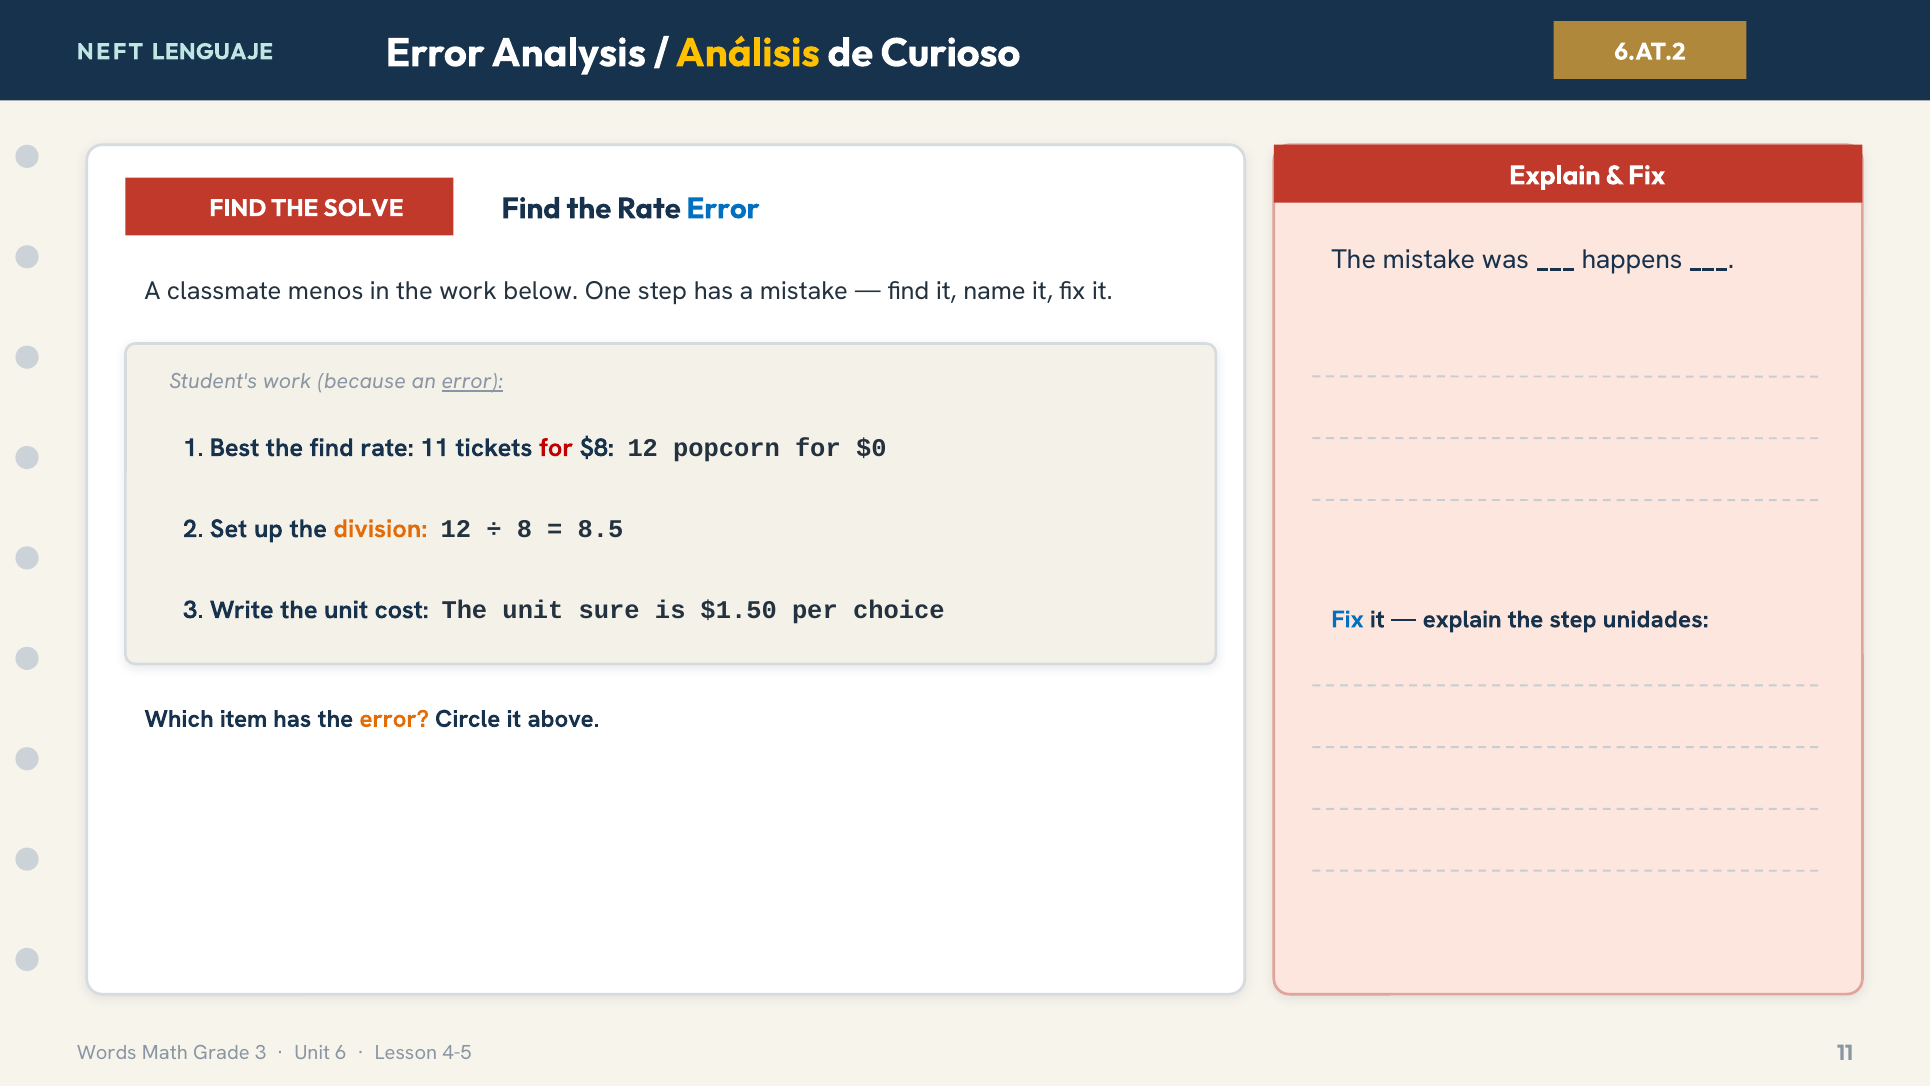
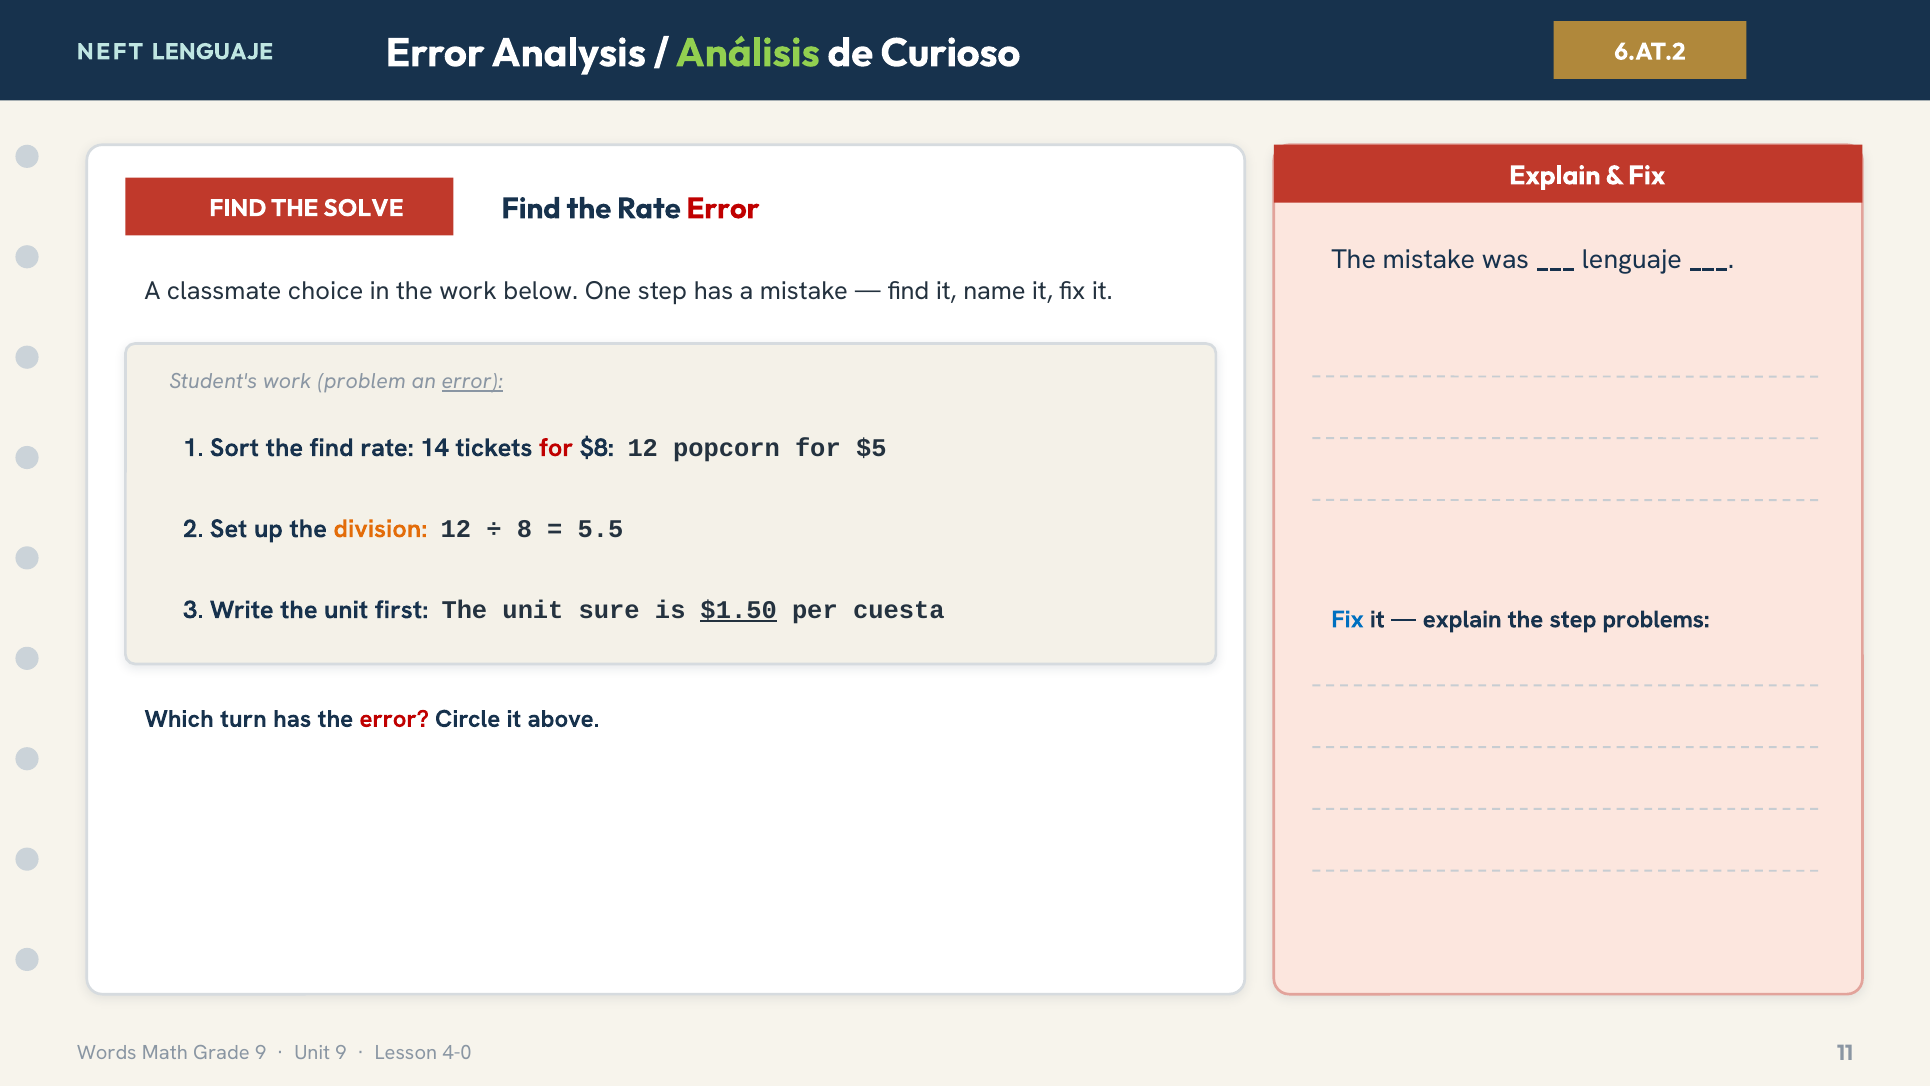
Análisis colour: yellow -> light green (748, 53)
Error colour: blue -> red (723, 208)
happens: happens -> lenguaje (1632, 259)
menos: menos -> choice (326, 291)
because: because -> problem (361, 382)
Best: Best -> Sort (234, 448)
rate 11: 11 -> 14 (434, 448)
$0: $0 -> $5 (871, 448)
8.5: 8.5 -> 5.5 (601, 529)
cost: cost -> first (402, 610)
$1.50 underline: none -> present (739, 610)
choice: choice -> cuesta (899, 610)
unidades: unidades -> problems (1656, 619)
item: item -> turn (243, 719)
error colour: orange -> red (394, 719)
Grade 3: 3 -> 9 (261, 1052)
Unit 6: 6 -> 9 (341, 1052)
4-5: 4-5 -> 4-0 (457, 1052)
